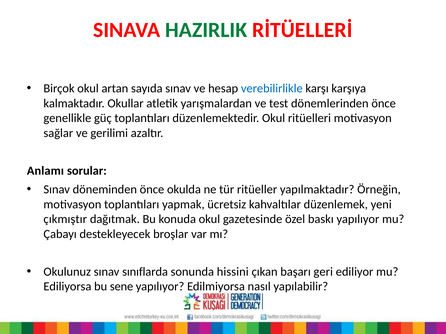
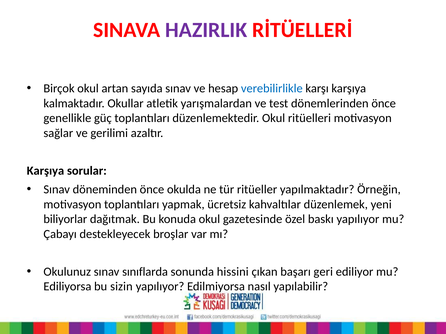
HAZIRLIK colour: green -> purple (206, 30)
Anlamı: Anlamı -> Karşıya (45, 171)
çıkmıştır: çıkmıştır -> biliyorlar (65, 219)
sene: sene -> sizin (121, 287)
